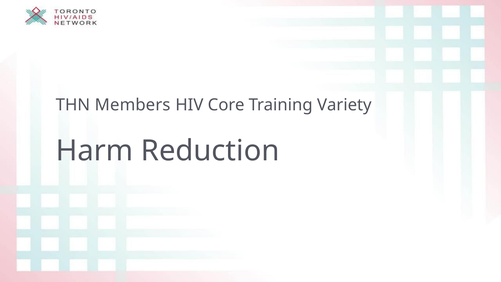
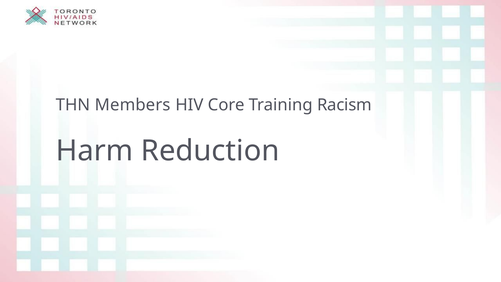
Variety: Variety -> Racism (344, 105)
